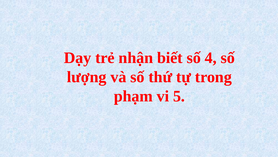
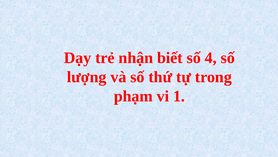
5: 5 -> 1 (179, 96)
